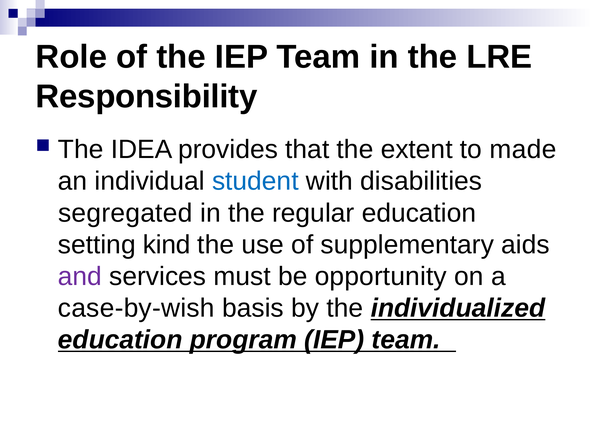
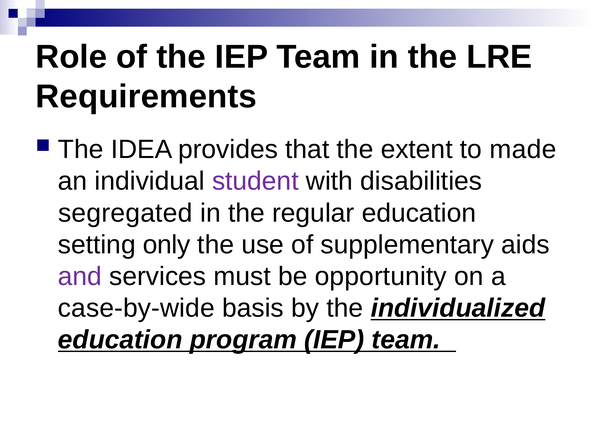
Responsibility: Responsibility -> Requirements (146, 96)
student colour: blue -> purple (255, 181)
kind: kind -> only (167, 244)
case-by-wish: case-by-wish -> case-by-wide (136, 308)
